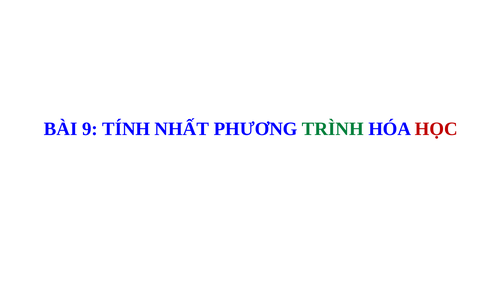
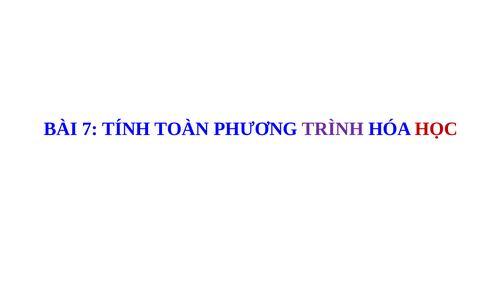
9: 9 -> 7 (90, 129)
NHẤT: NHẤT -> TOÀN (182, 129)
TRÌNH colour: green -> purple (333, 129)
